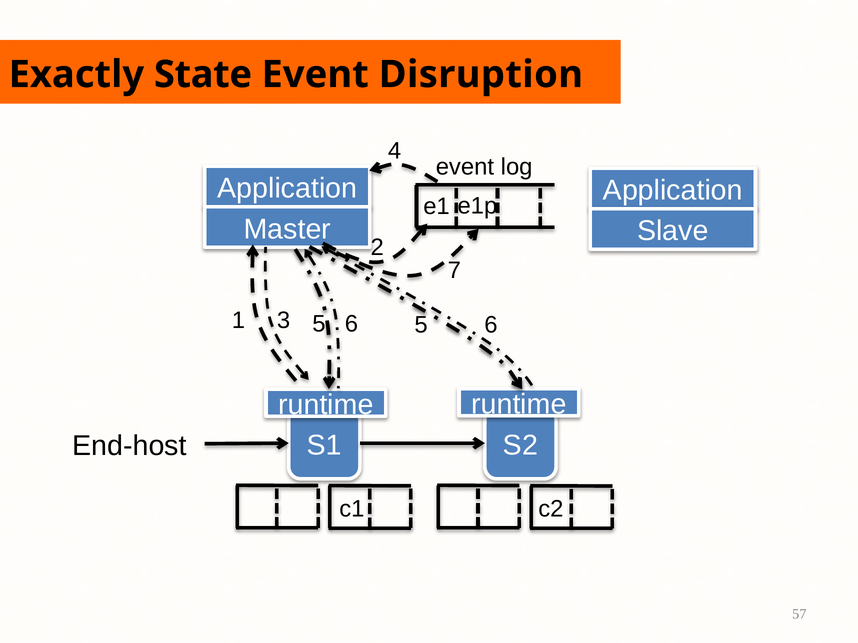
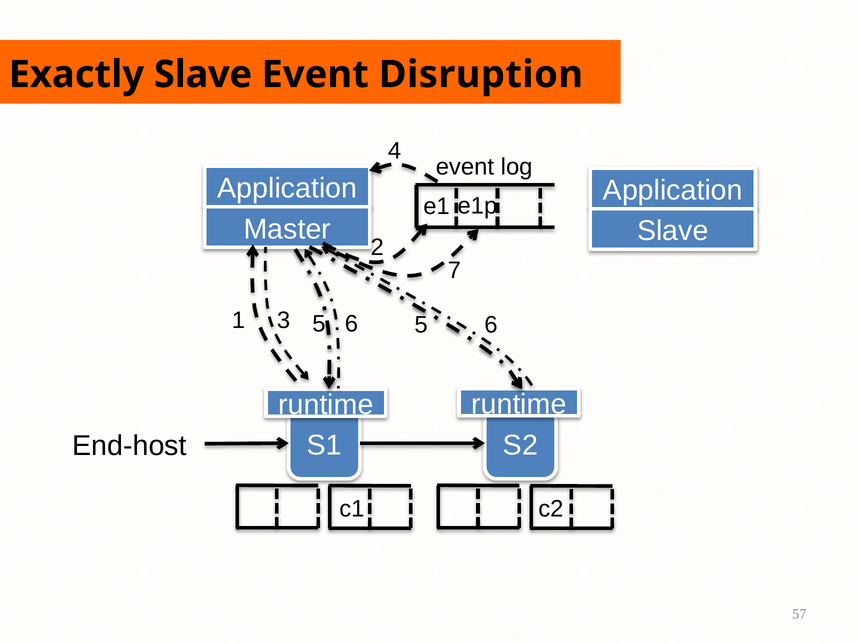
Exactly State: State -> Slave (203, 75)
